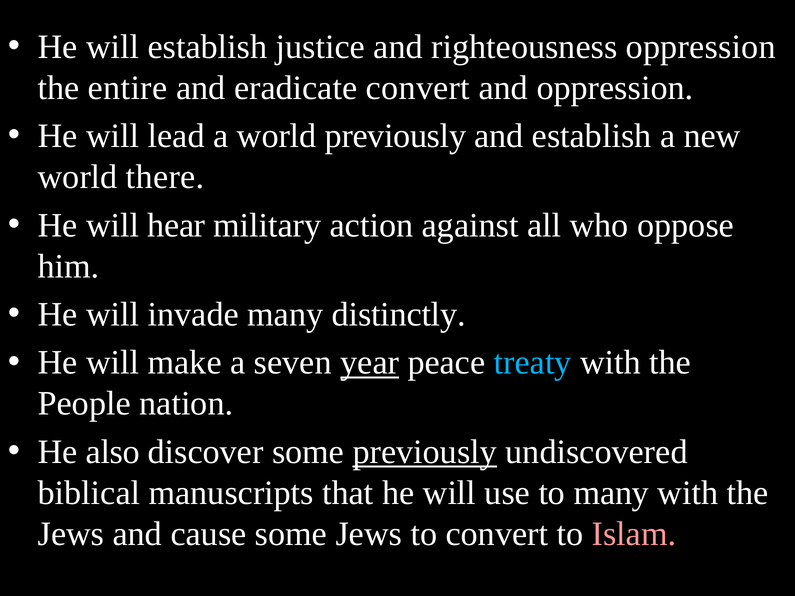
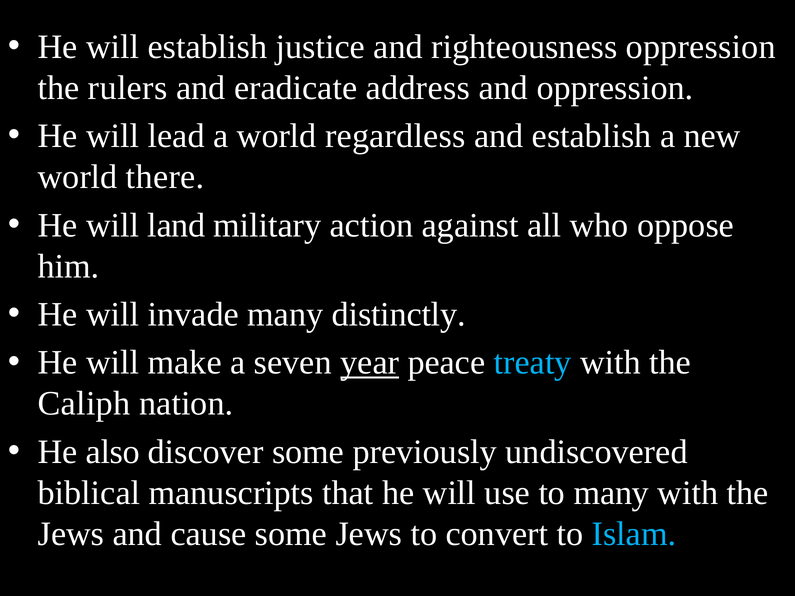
entire: entire -> rulers (128, 88)
eradicate convert: convert -> address (418, 88)
world previously: previously -> regardless (395, 136)
hear: hear -> land (176, 225)
People: People -> Caliph (84, 404)
previously underline: present -> none (425, 452)
Islam colour: pink -> light blue (634, 534)
